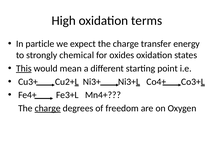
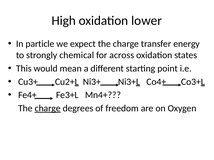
terms: terms -> lower (147, 21)
oxides: oxides -> across (122, 55)
This underline: present -> none (24, 69)
